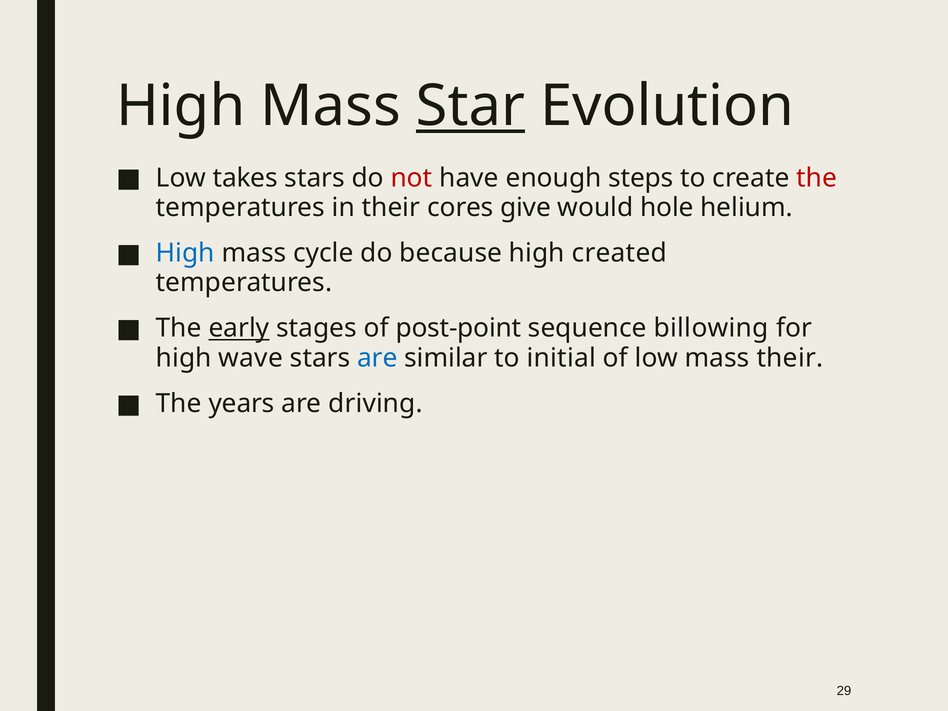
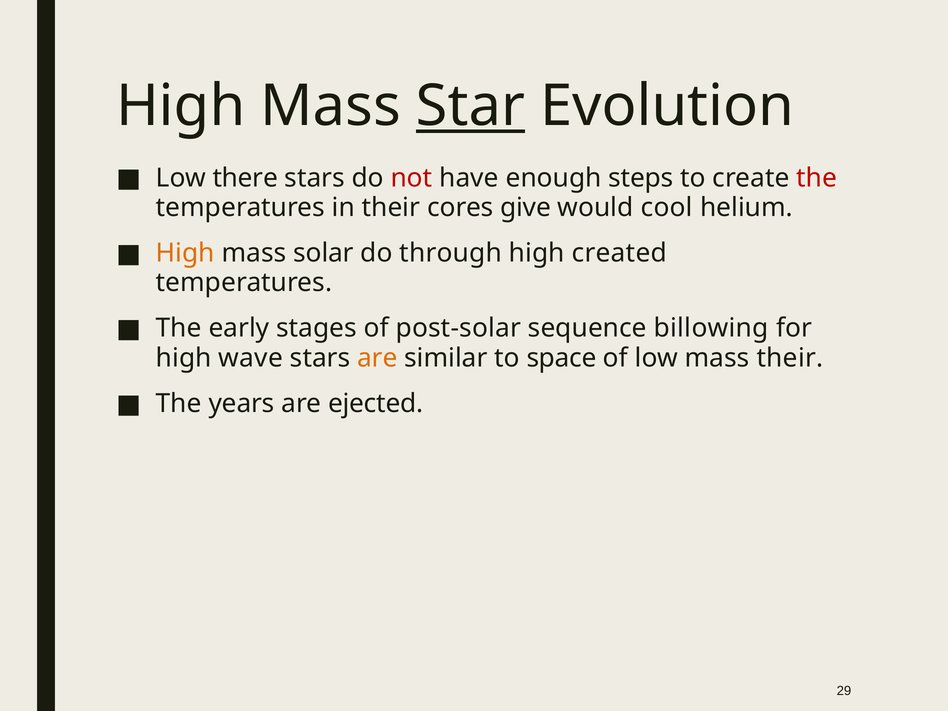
takes: takes -> there (245, 178)
hole: hole -> cool (667, 208)
High colour: blue -> orange (185, 253)
cycle: cycle -> solar (323, 253)
because: because -> through (451, 253)
early underline: present -> none (239, 328)
post-point: post-point -> post-solar (458, 328)
are colour: blue -> orange (377, 358)
initial: initial -> space (562, 358)
driving: driving -> ejected (376, 404)
